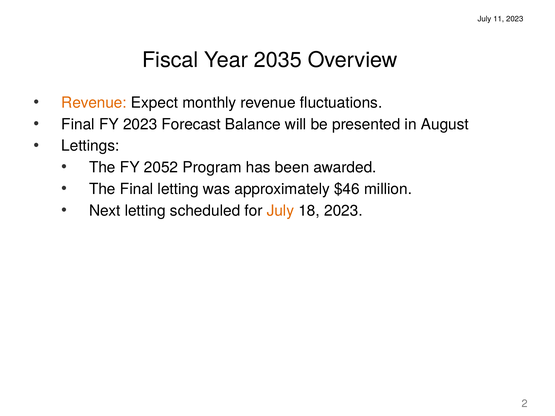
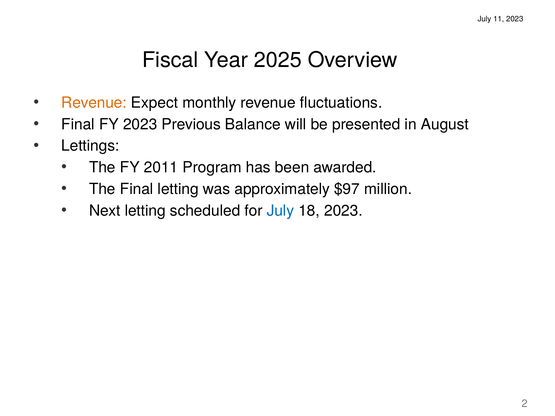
2035: 2035 -> 2025 (278, 60)
Forecast: Forecast -> Previous (191, 124)
2052: 2052 -> 2011 (161, 168)
$46: $46 -> $97 (347, 189)
July colour: orange -> blue (280, 211)
